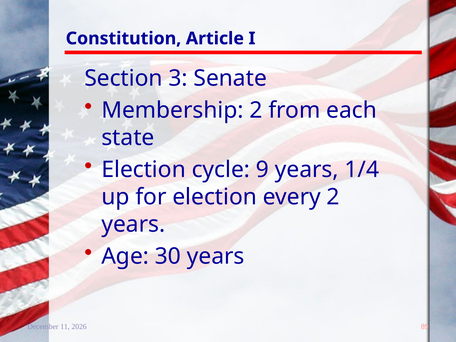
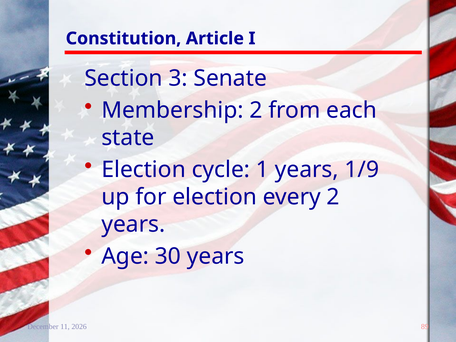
9: 9 -> 1 (263, 170)
1/4: 1/4 -> 1/9 (362, 170)
